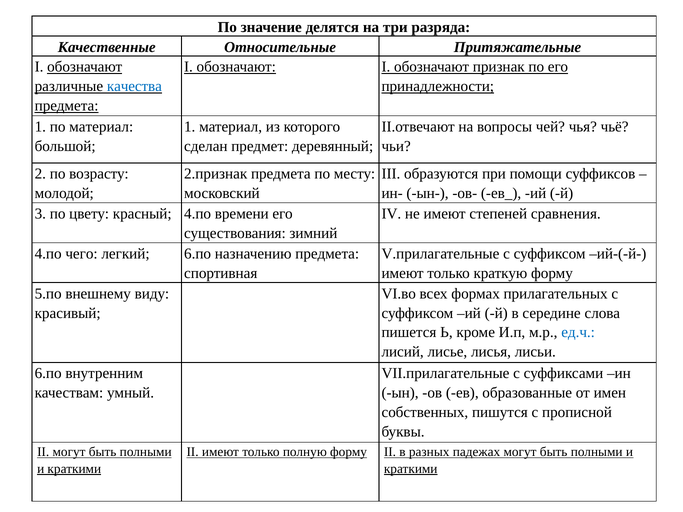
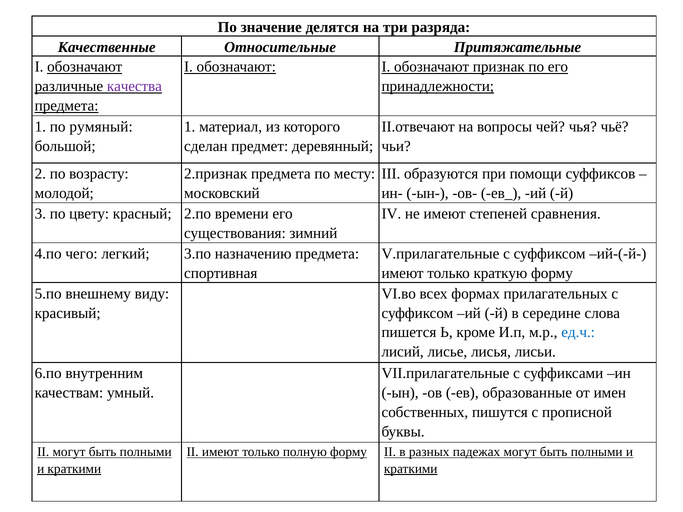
качества colour: blue -> purple (134, 86)
по материал: материал -> румяный (101, 127)
красный 4.по: 4.по -> 2.по (198, 214)
легкий 6.по: 6.по -> 3.по (198, 254)
